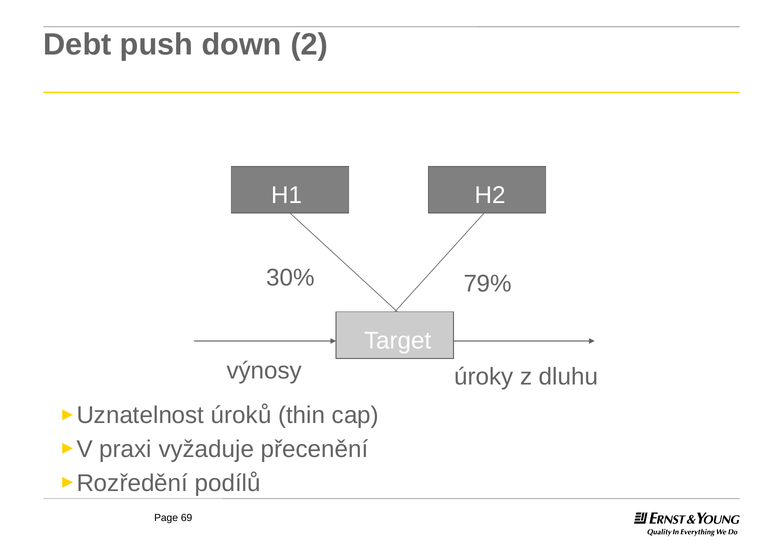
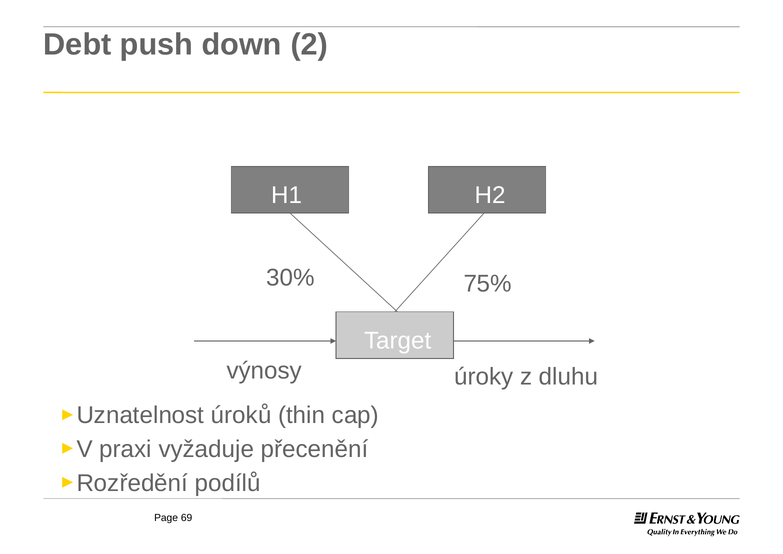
79%: 79% -> 75% (488, 283)
